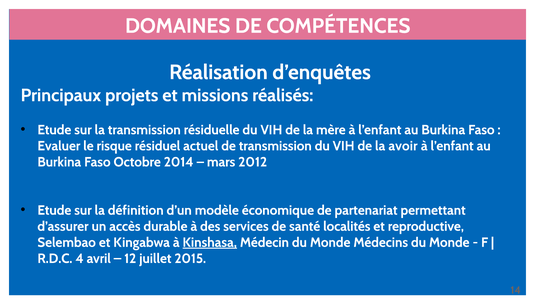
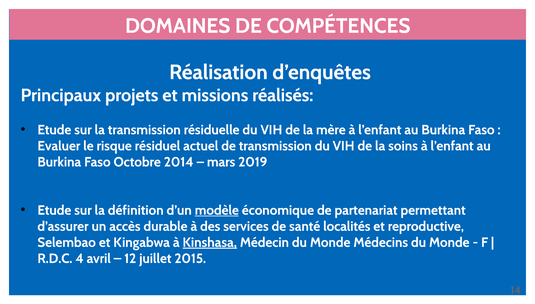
avoir: avoir -> soins (403, 146)
2012: 2012 -> 2019 (253, 162)
modèle underline: none -> present (217, 210)
